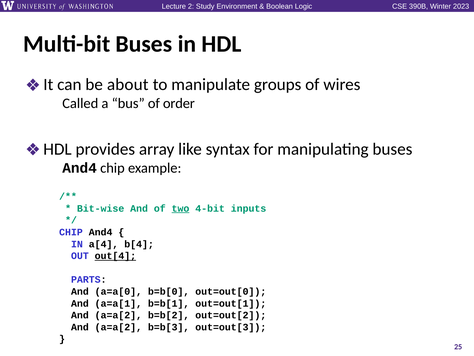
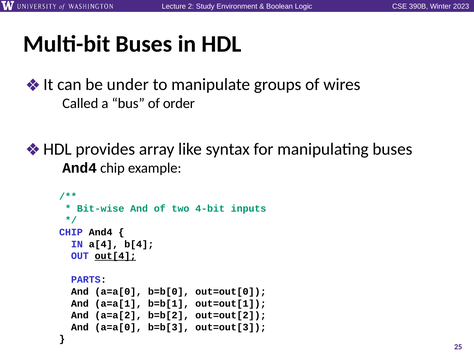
about: about -> under (128, 84)
two underline: present -> none (180, 208)
a=a[2: a=a[2 -> a=a[0 (118, 327)
